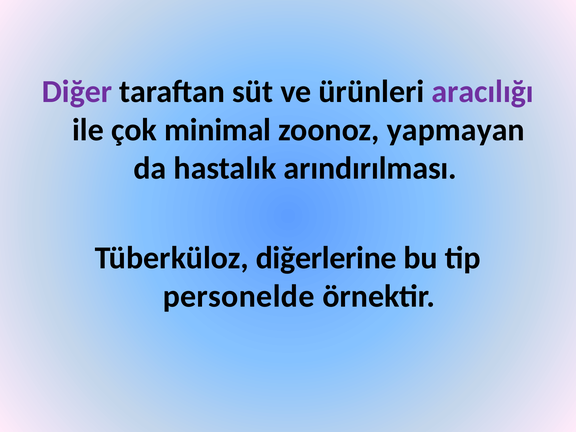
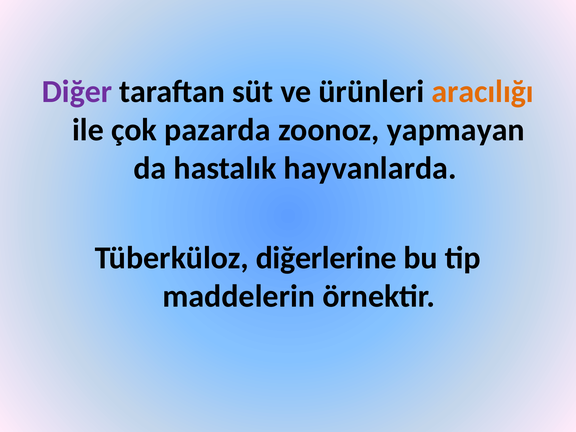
aracılığı colour: purple -> orange (483, 92)
minimal: minimal -> pazarda (217, 130)
arındırılması: arındırılması -> hayvanlarda (370, 168)
personelde: personelde -> maddelerin (239, 296)
